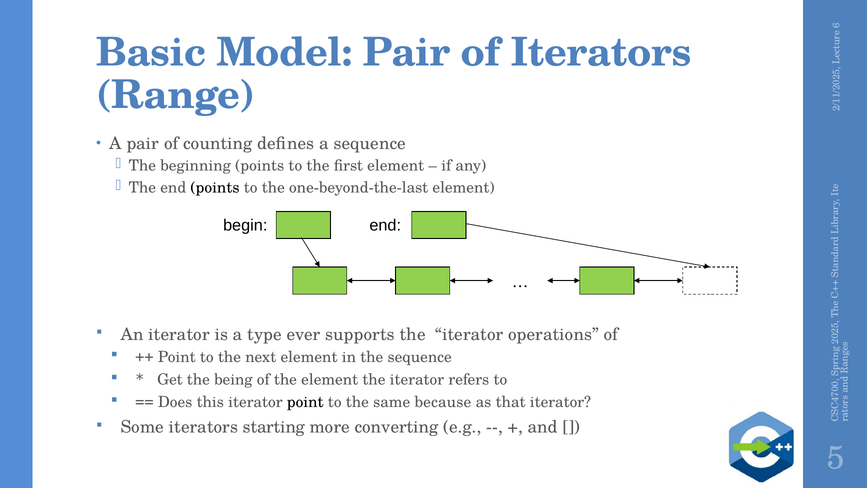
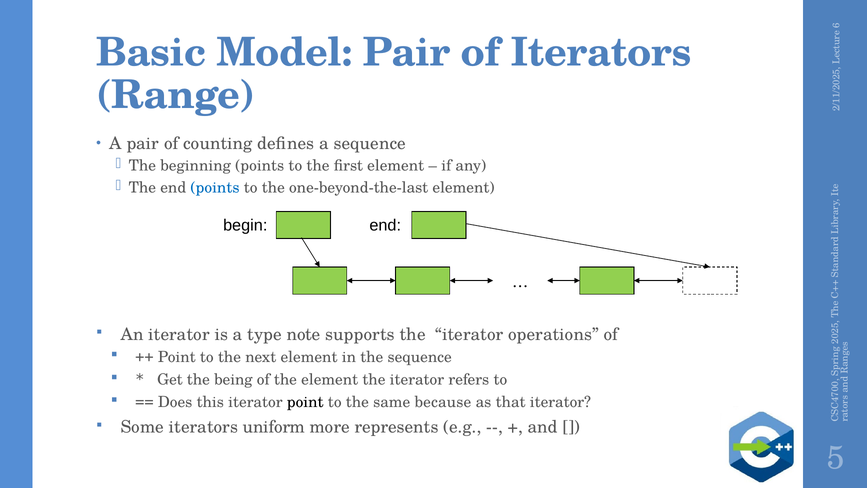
points colour: black -> blue (215, 188)
ever: ever -> note (304, 334)
starting: starting -> uniform (274, 427)
converting: converting -> represents (397, 427)
